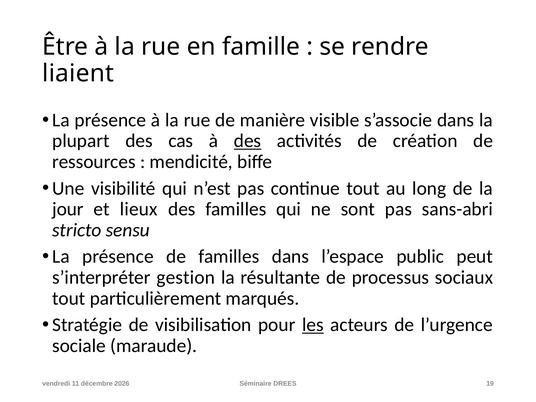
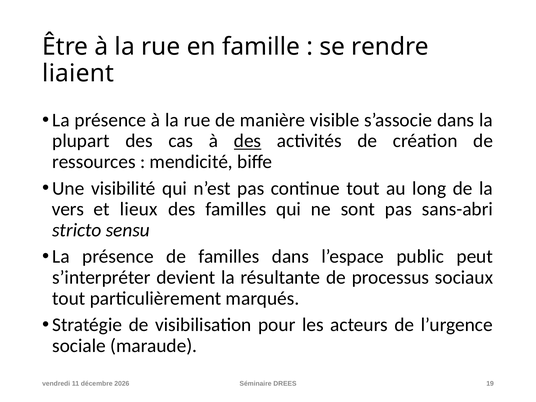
jour: jour -> vers (68, 209)
gestion: gestion -> devient (186, 277)
les underline: present -> none (313, 325)
